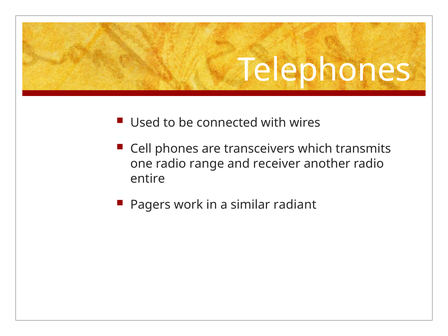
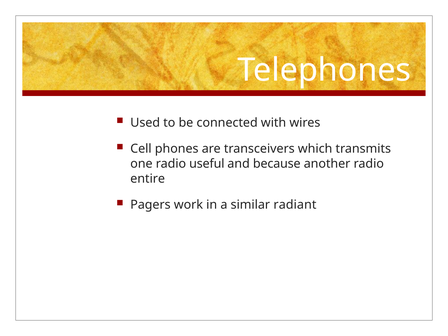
range: range -> useful (207, 164)
receiver: receiver -> because (277, 164)
